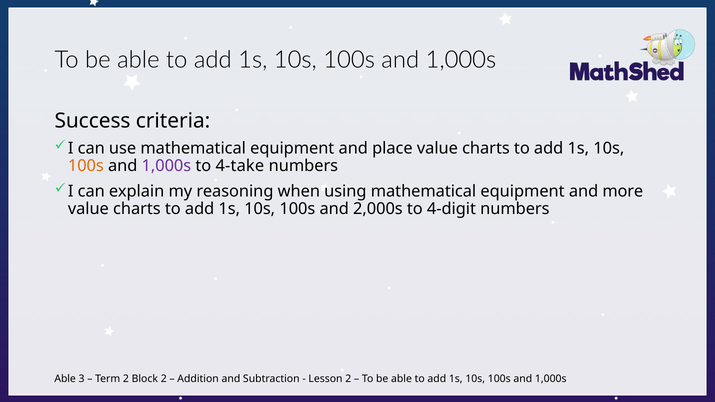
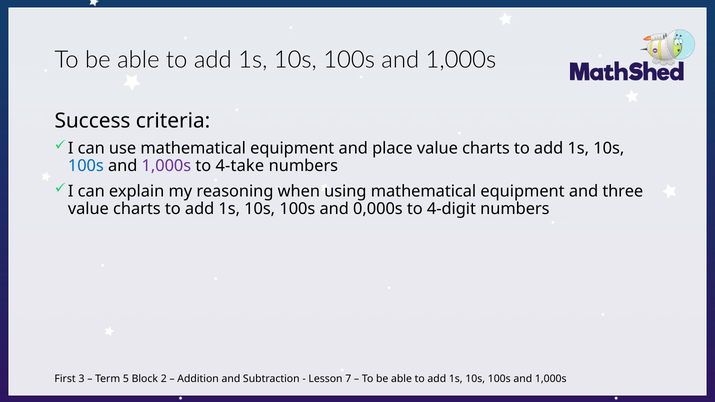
100s colour: orange -> blue (86, 166)
more: more -> three (623, 191)
2,000s: 2,000s -> 0,000s (378, 209)
Able: Able -> First (65, 379)
Term 2: 2 -> 5 (126, 379)
Lesson 2: 2 -> 7 (348, 379)
